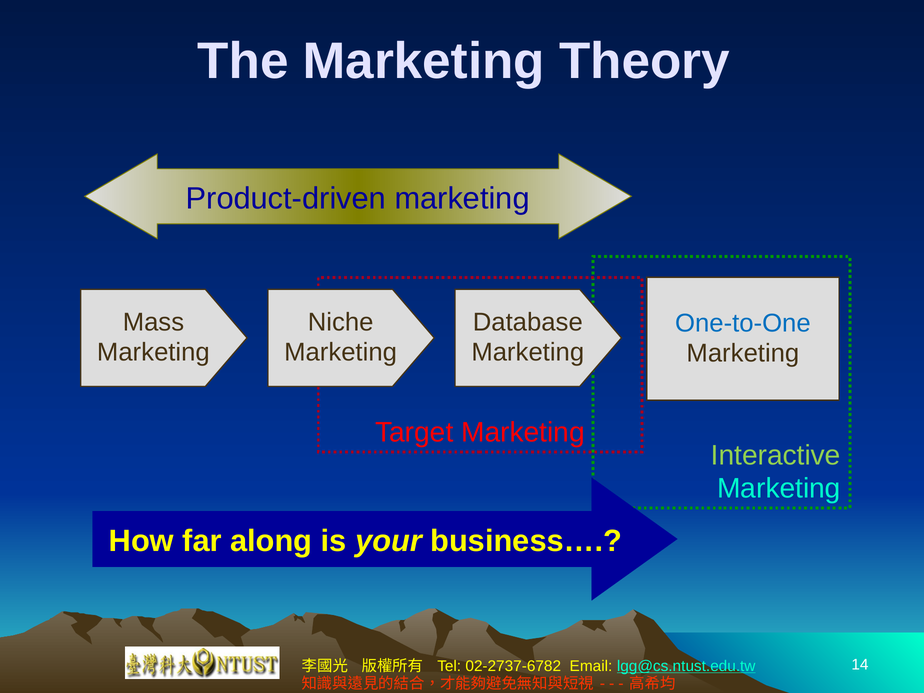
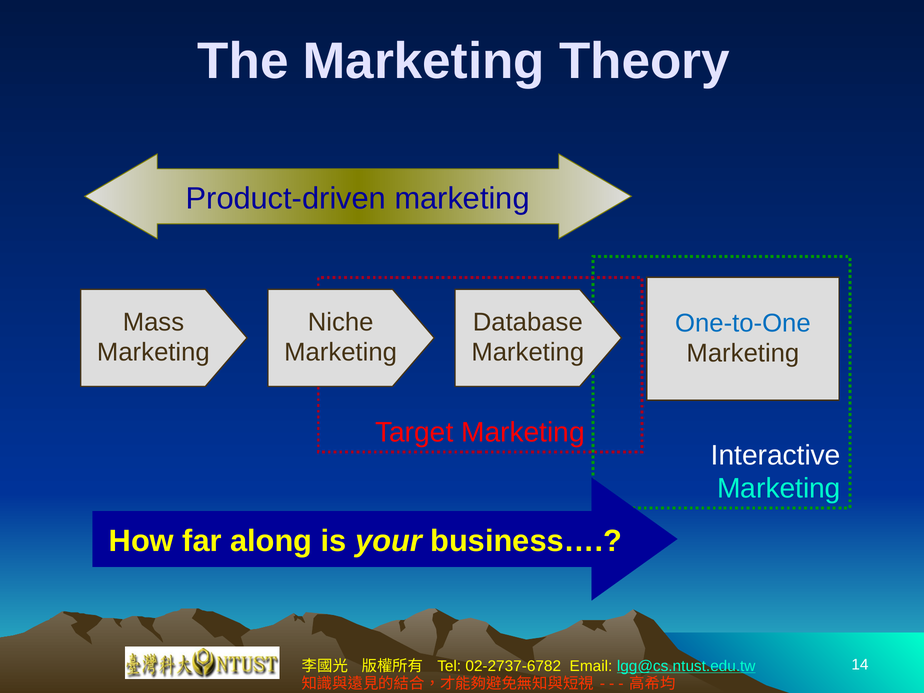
Interactive colour: light green -> white (776, 456)
